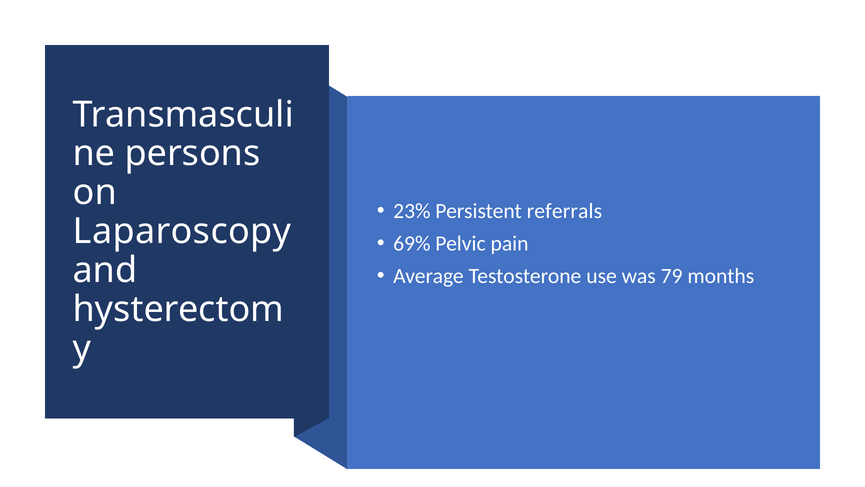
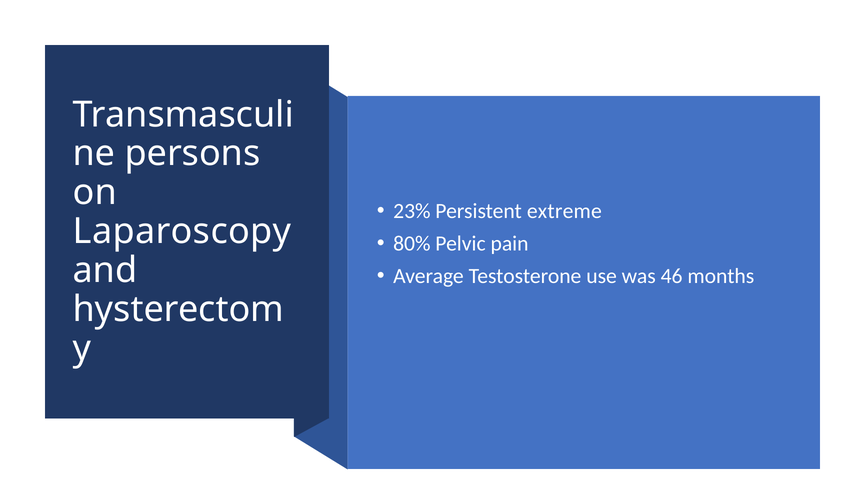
referrals: referrals -> extreme (564, 211)
69%: 69% -> 80% (412, 243)
79: 79 -> 46 (672, 276)
